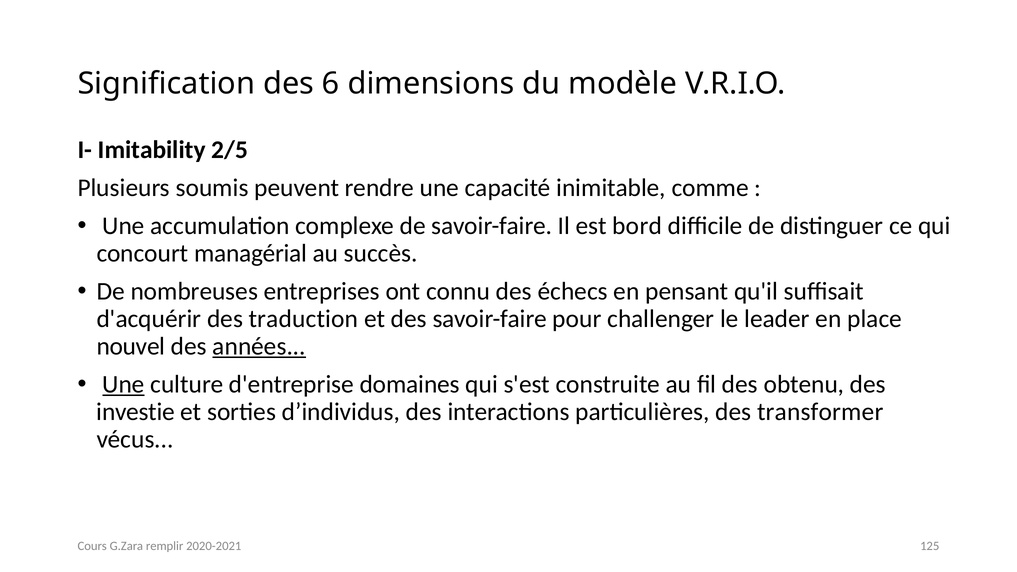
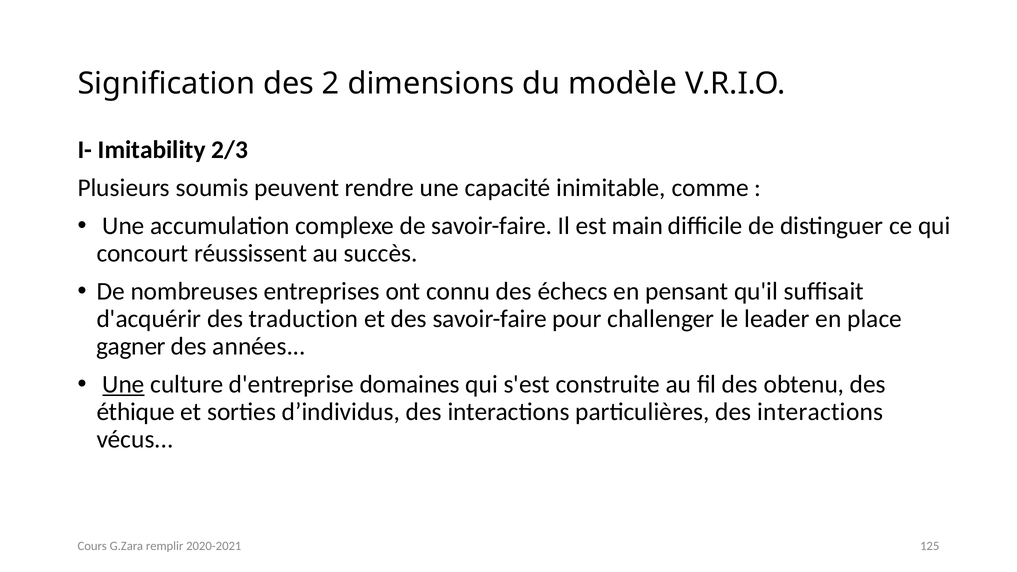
6: 6 -> 2 (331, 84)
2/5: 2/5 -> 2/3 (230, 150)
bord: bord -> main (637, 226)
managérial: managérial -> réussissent (251, 253)
nouvel: nouvel -> gagner (131, 346)
années underline: present -> none (259, 346)
investie: investie -> éthique (136, 412)
particulières des transformer: transformer -> interactions (820, 412)
